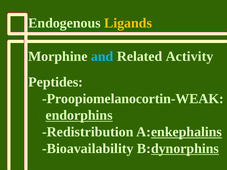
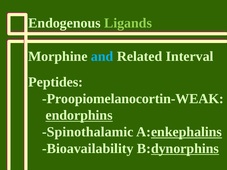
Ligands colour: yellow -> light green (128, 23)
Activity: Activity -> Interval (190, 56)
Redistribution: Redistribution -> Spinothalamic (88, 132)
